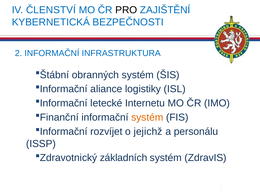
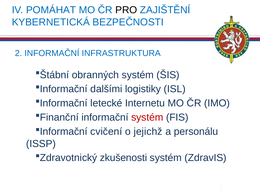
ČLENSTVÍ: ČLENSTVÍ -> POMÁHAT (51, 10)
aliance: aliance -> dalšími (106, 89)
systém colour: orange -> red (147, 117)
rozvíjet: rozvíjet -> cvičení (106, 132)
základních: základních -> zkušenosti (123, 158)
